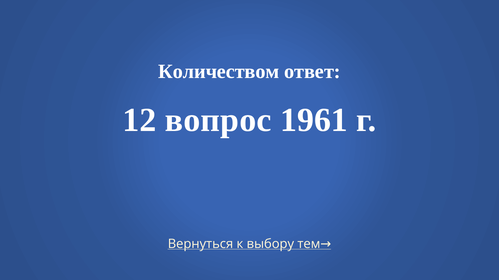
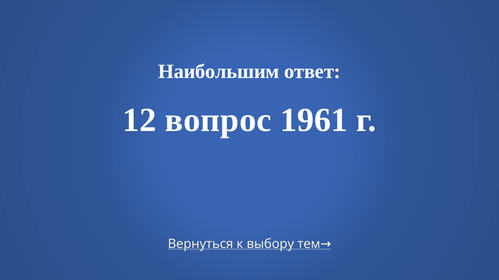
Количеством: Количеством -> Наибольшим (219, 72)
